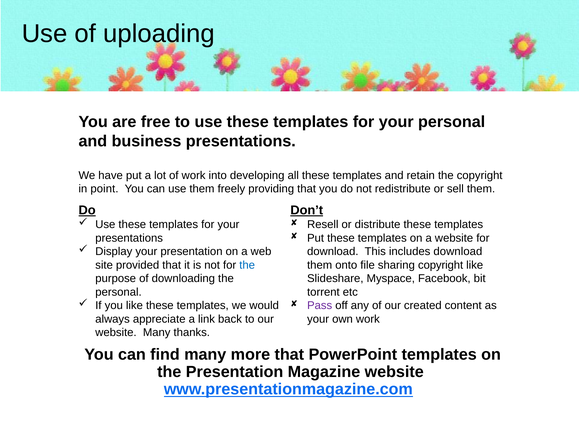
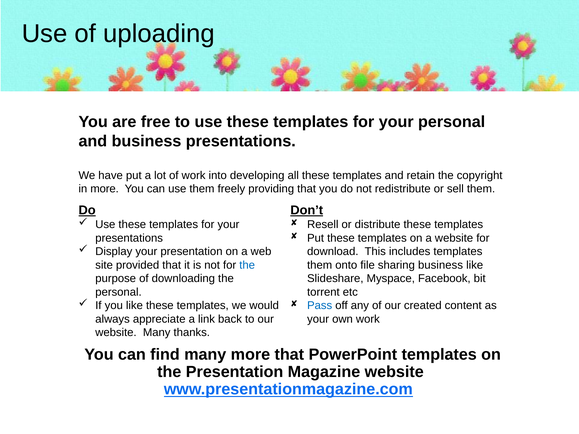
in point: point -> more (105, 189)
includes download: download -> templates (458, 252)
sharing copyright: copyright -> business (441, 265)
Pass colour: purple -> blue (320, 306)
